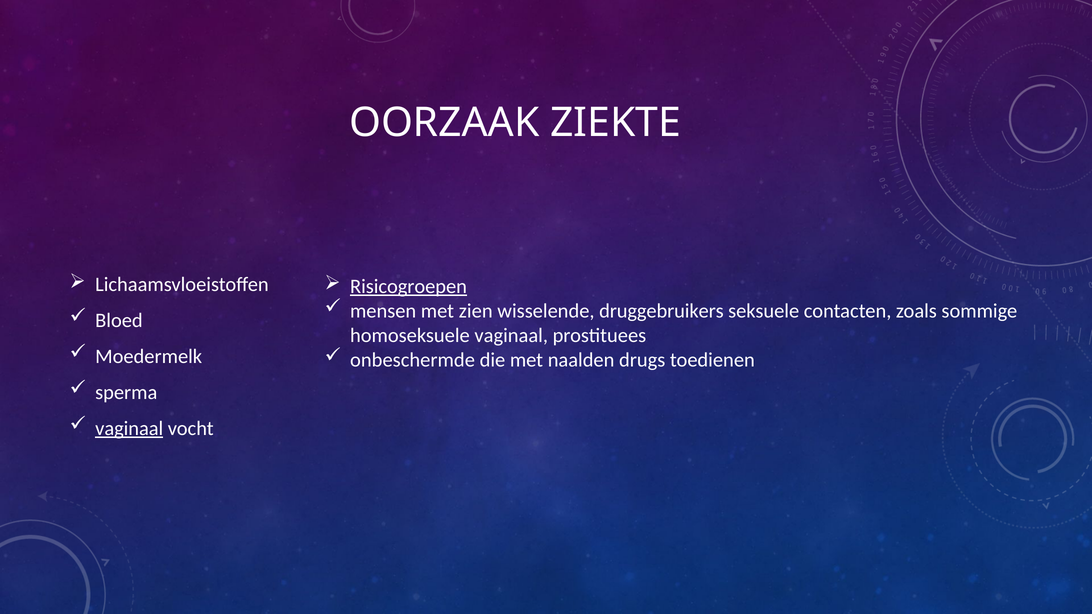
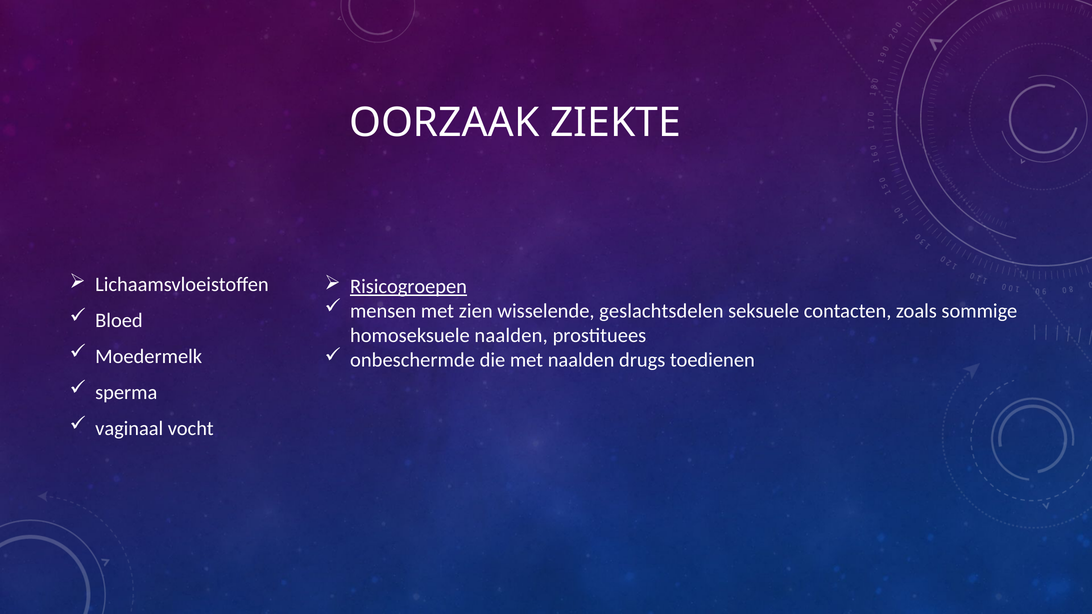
druggebruikers: druggebruikers -> geslachtsdelen (661, 311)
homoseksuele vaginaal: vaginaal -> naalden (511, 336)
vaginaal underline: present -> none (129, 429)
